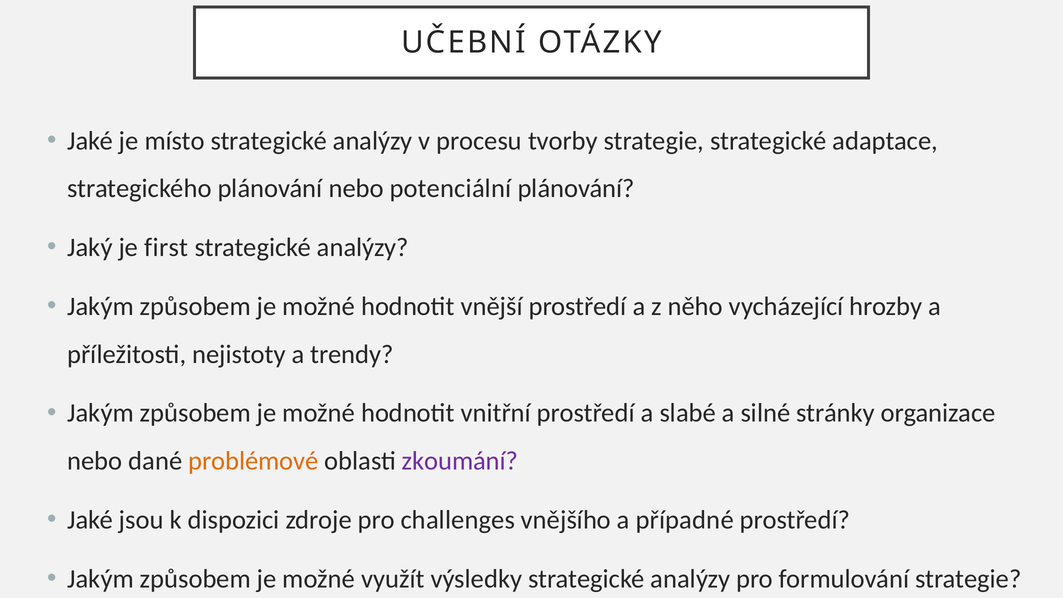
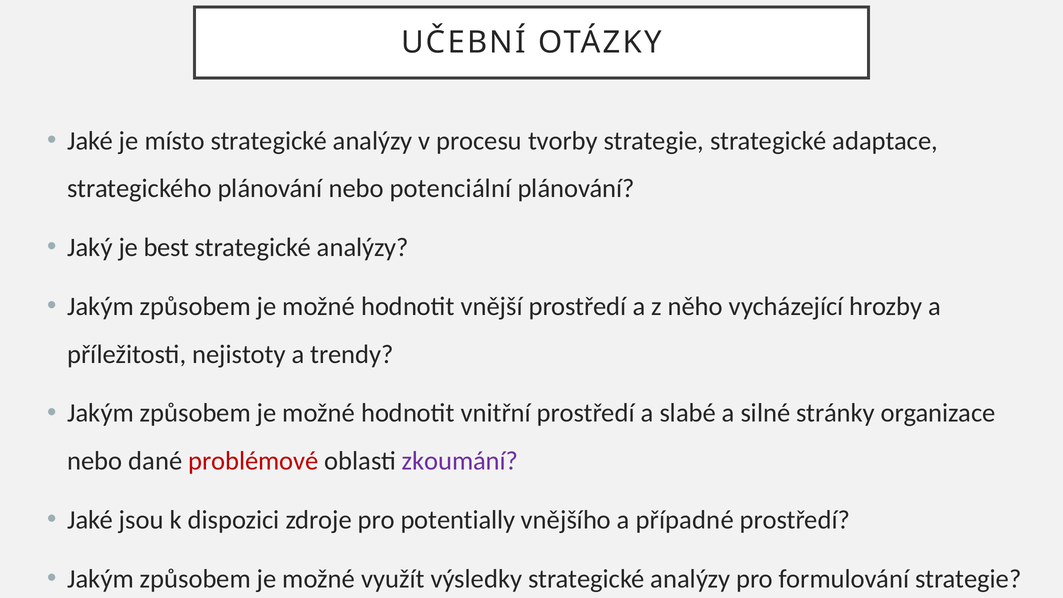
first: first -> best (166, 248)
problémové colour: orange -> red (253, 461)
challenges: challenges -> potentially (458, 520)
